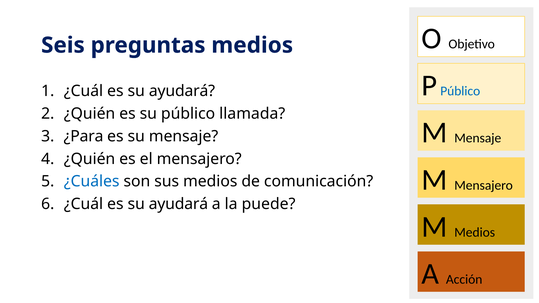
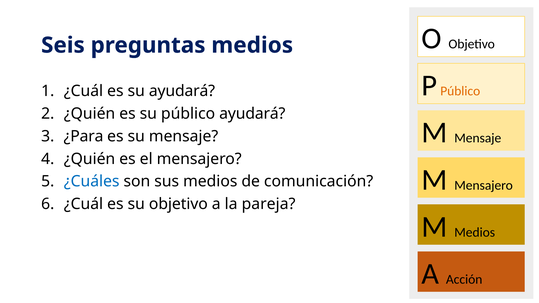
Público colour: blue -> orange (460, 91)
público llamada: llamada -> ayudará (252, 114)
ayudará: ayudará -> objetivo (178, 204)
puede: puede -> pareja (269, 204)
